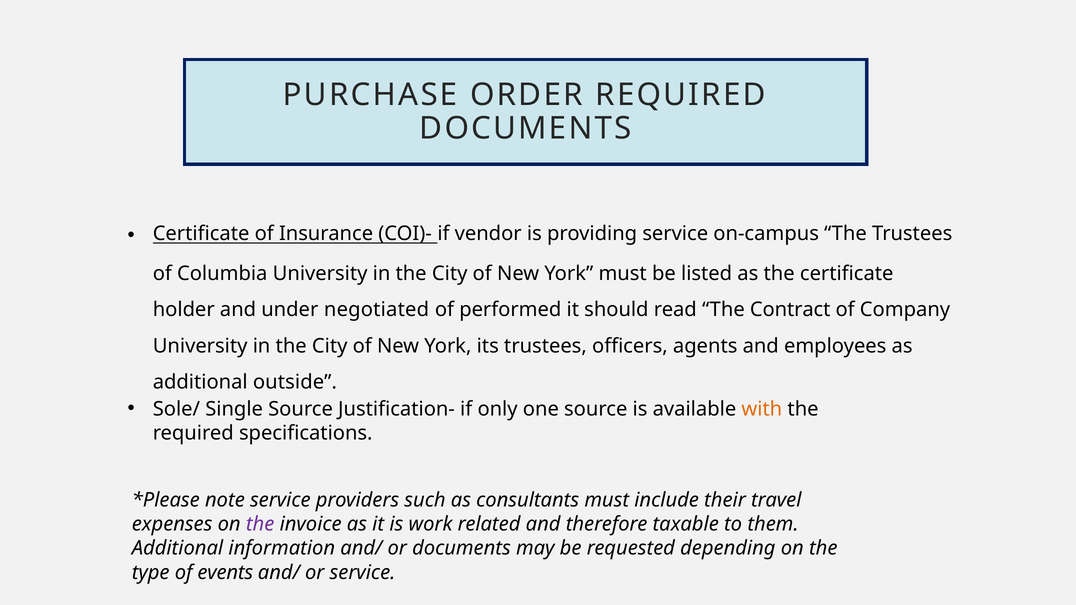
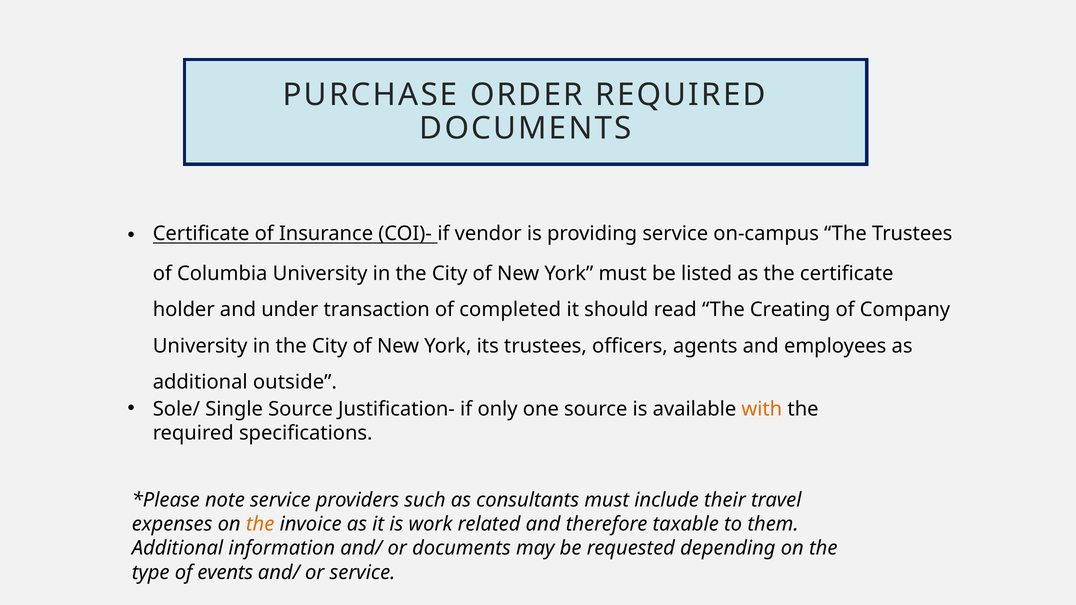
negotiated: negotiated -> transaction (377, 310)
performed: performed -> completed (510, 310)
Contract: Contract -> Creating (790, 310)
the colour: purple -> orange (260, 524)
